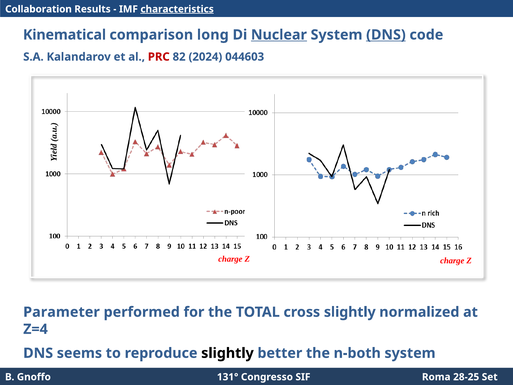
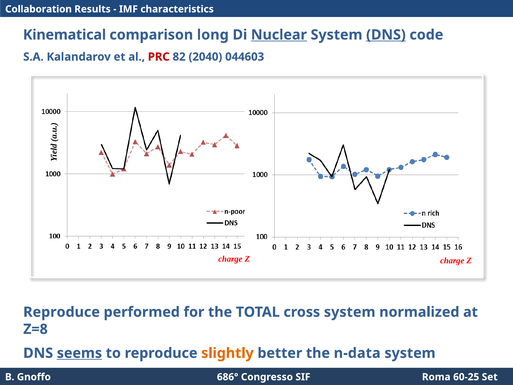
characteristics underline: present -> none (177, 9)
2024: 2024 -> 2040 (205, 57)
Parameter: Parameter -> Reproduce (62, 312)
cross slightly: slightly -> system (350, 312)
Z=4: Z=4 -> Z=8 (35, 329)
seems underline: none -> present (79, 353)
slightly colour: black -> orange (227, 353)
n-both: n-both -> n-data (357, 353)
131°: 131° -> 686° (228, 377)
28-25: 28-25 -> 60-25 (466, 377)
